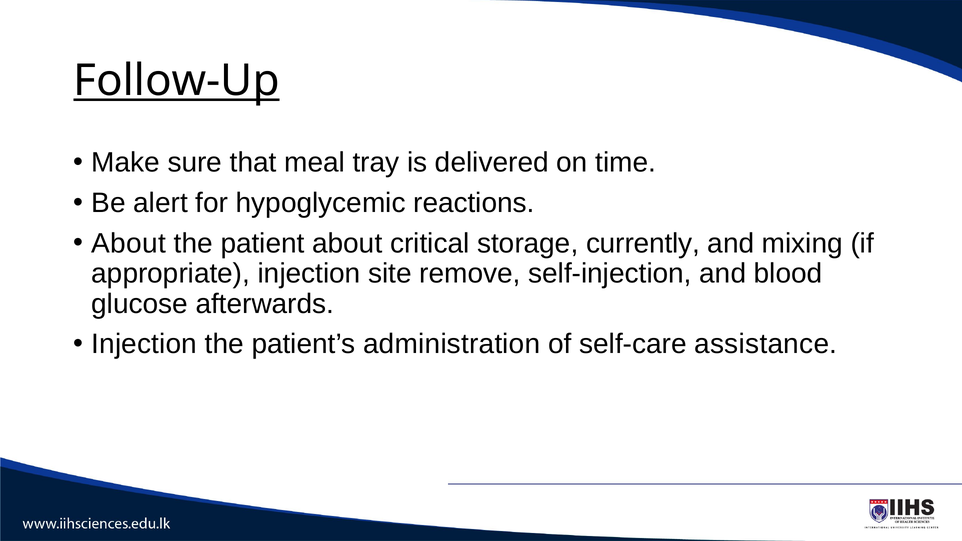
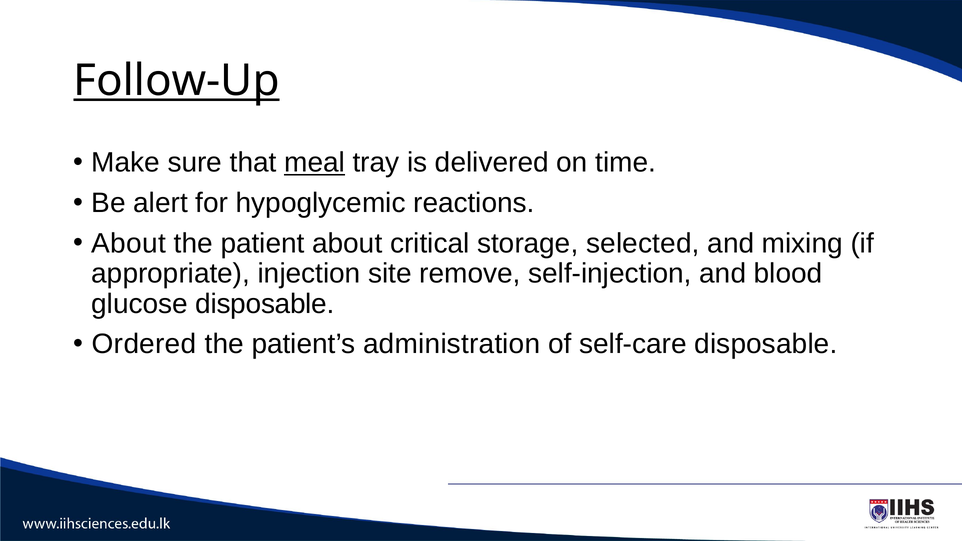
meal underline: none -> present (315, 163)
currently: currently -> selected (643, 243)
glucose afterwards: afterwards -> disposable (265, 304)
Injection: Injection -> Ordered (144, 344)
self-care assistance: assistance -> disposable (766, 344)
